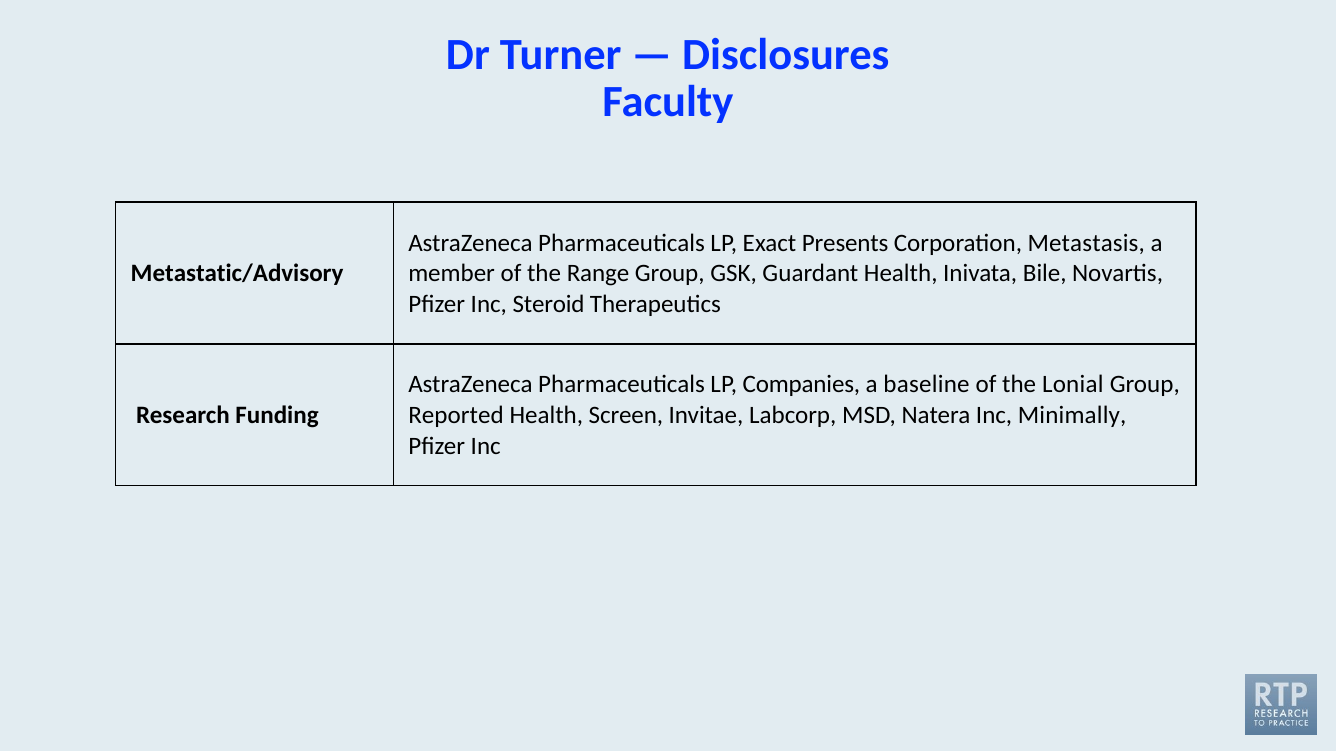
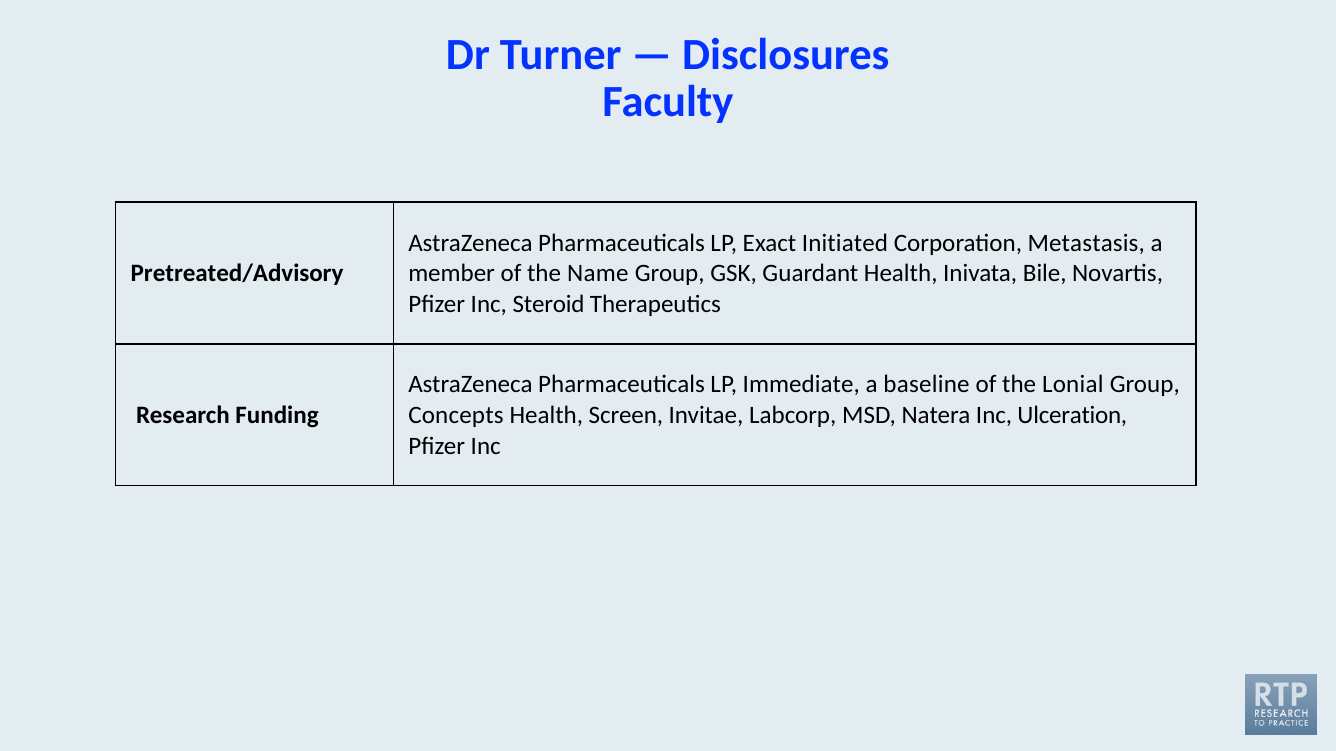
Presents: Presents -> Initiated (845, 243)
Metastatic/Advisory: Metastatic/Advisory -> Pretreated/Advisory (237, 273)
Range: Range -> Name (598, 273)
Companies: Companies -> Immediate (801, 385)
Reported: Reported -> Concepts (456, 415)
Minimally: Minimally -> Ulceration (1072, 415)
